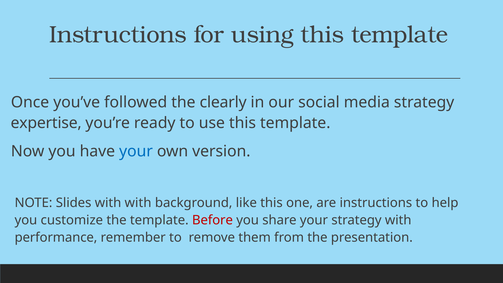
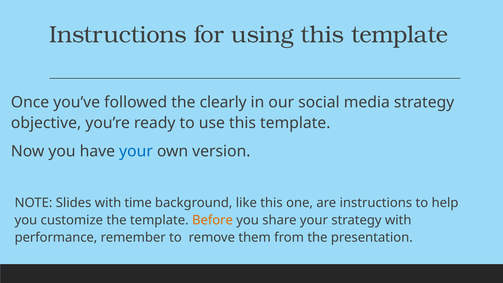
expertise: expertise -> objective (46, 123)
with with: with -> time (138, 203)
Before colour: red -> orange (212, 220)
